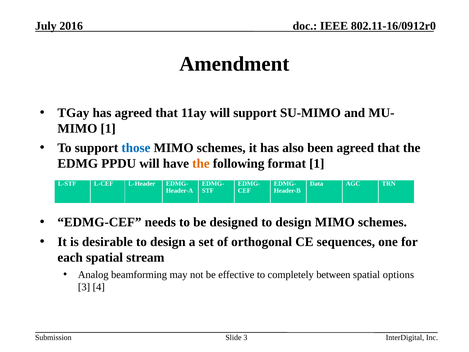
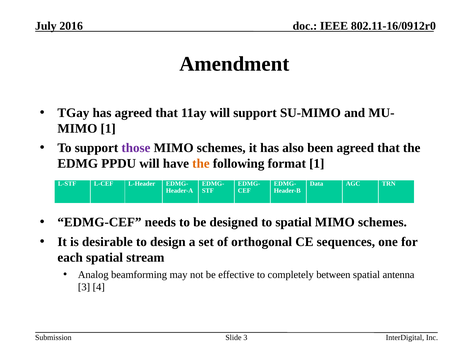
those colour: blue -> purple (136, 148)
designed to design: design -> spatial (294, 222)
options: options -> antenna (399, 275)
